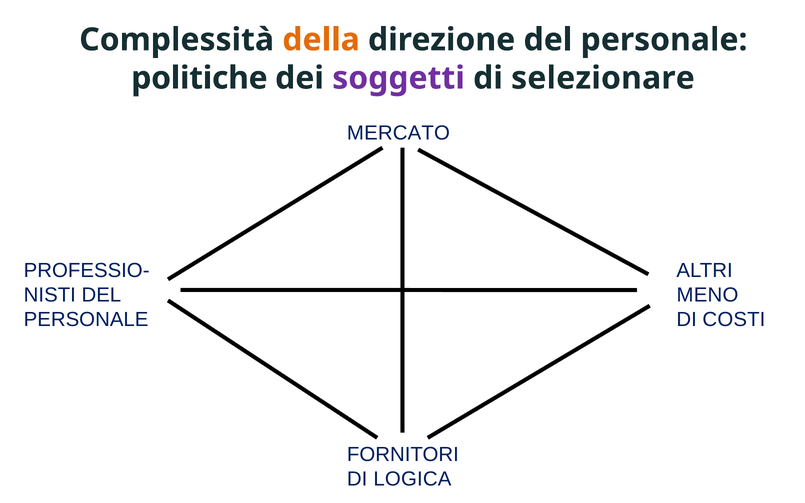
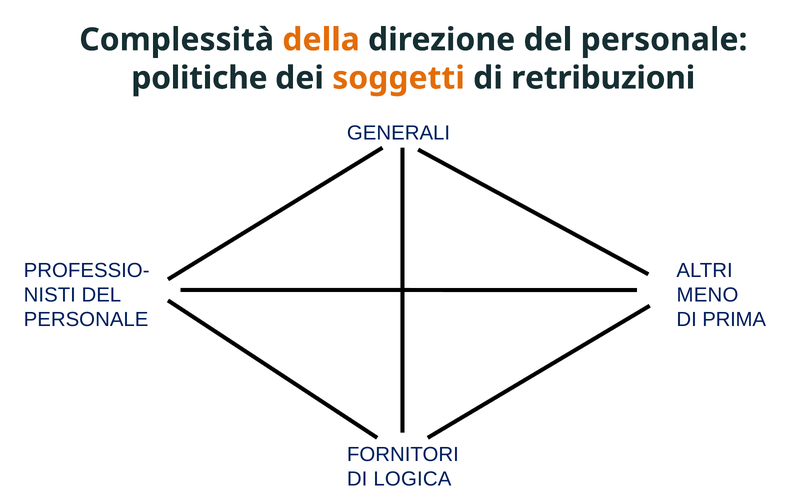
soggetti colour: purple -> orange (399, 78)
selezionare: selezionare -> retribuzioni (603, 78)
MERCATO: MERCATO -> GENERALI (399, 133)
COSTI: COSTI -> PRIMA (734, 319)
